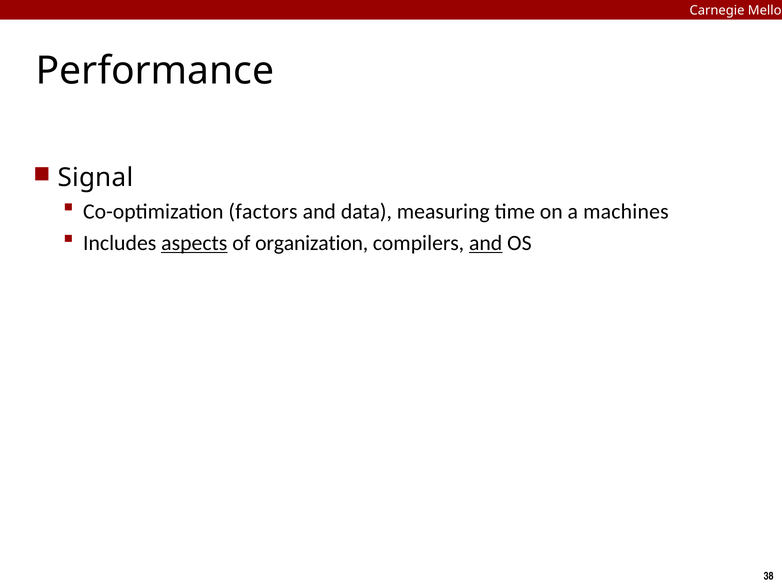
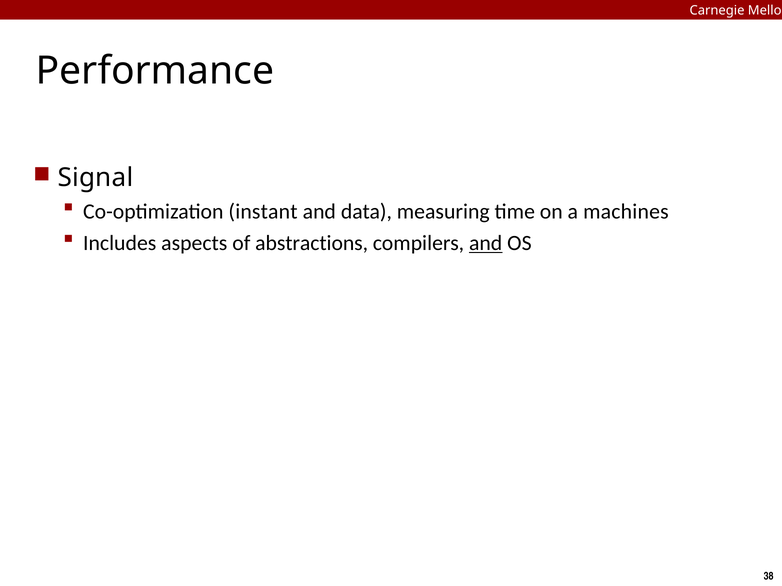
factors: factors -> instant (263, 212)
aspects underline: present -> none (194, 243)
organization: organization -> abstractions (312, 243)
